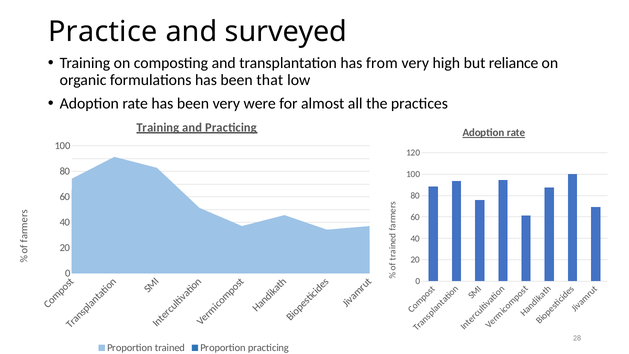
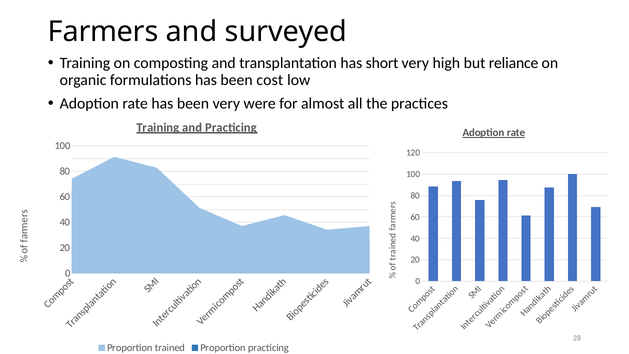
Practice: Practice -> Farmers (103, 32)
from: from -> short (382, 63)
that: that -> cost (270, 80)
